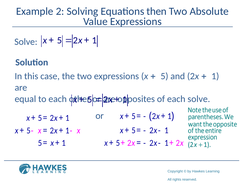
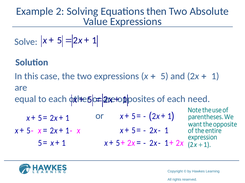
each solve: solve -> need (199, 99)
